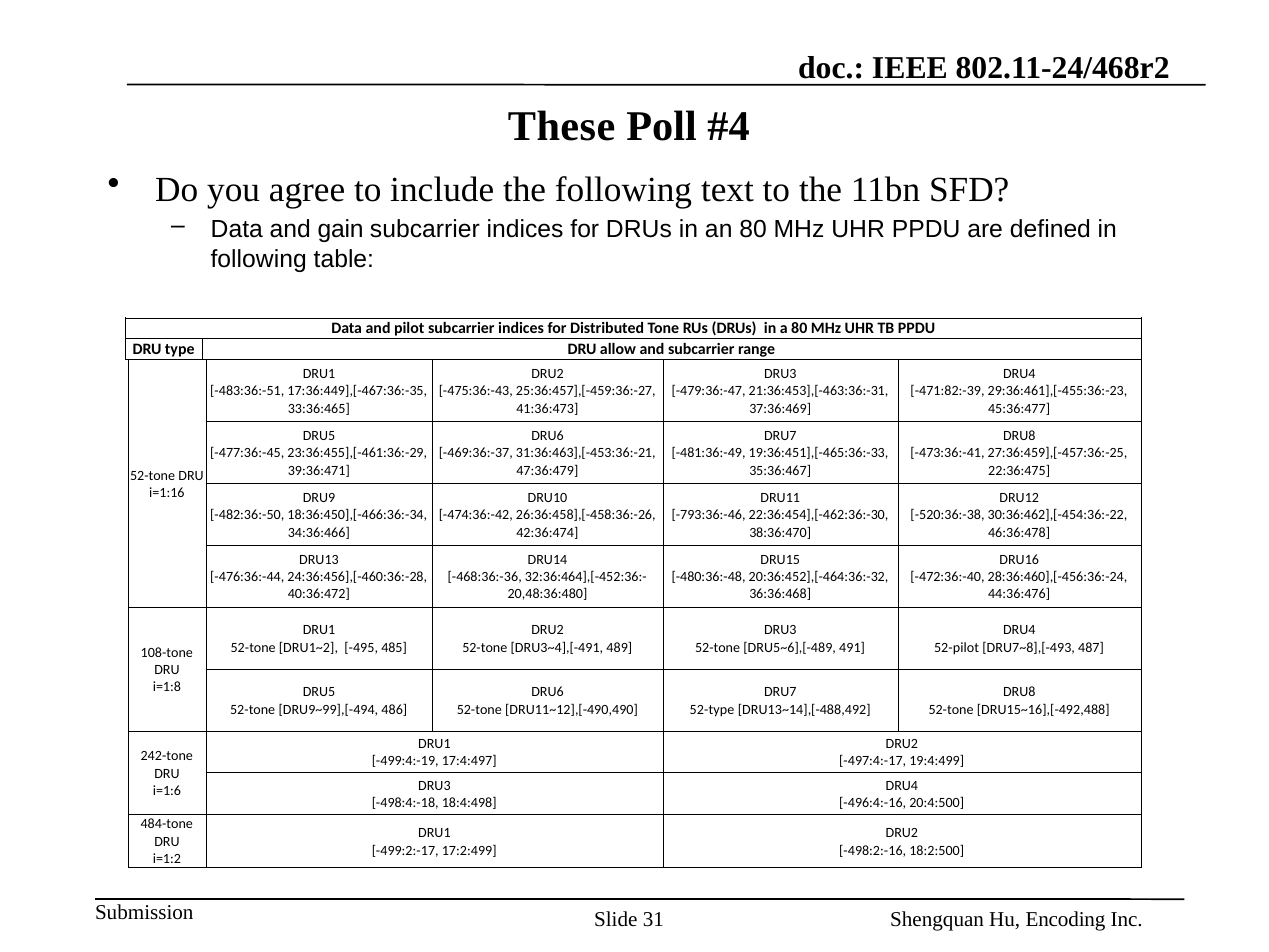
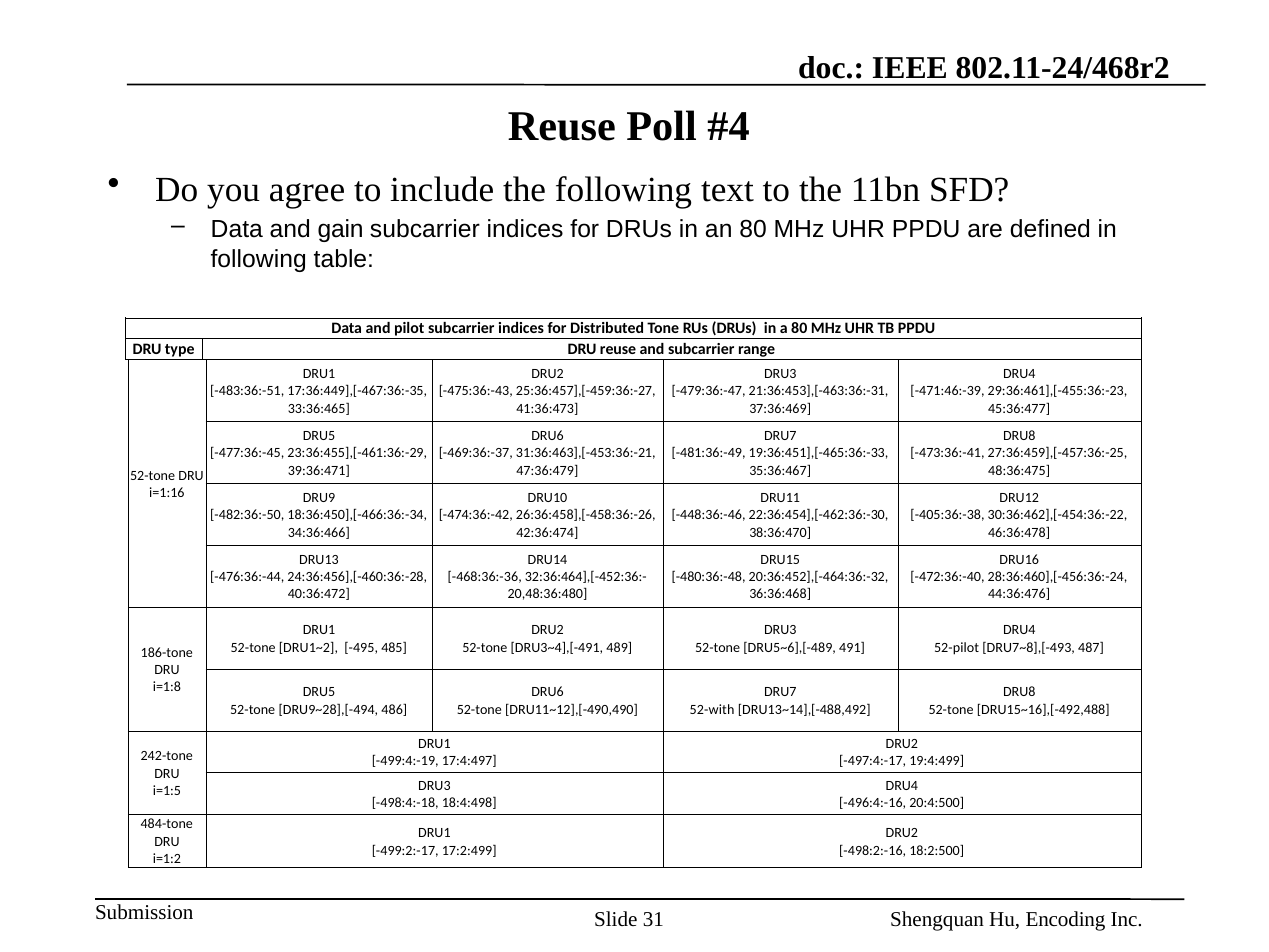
These: These -> Reuse (562, 127)
DRU allow: allow -> reuse (618, 350)
-471:82:-39: -471:82:-39 -> -471:46:-39 (948, 391)
22:36:475: 22:36:475 -> 48:36:475 (1019, 470)
-793:36:-46: -793:36:-46 -> -448:36:-46 (709, 515)
-520:36:-38: -520:36:-38 -> -405:36:-38 (948, 515)
108-tone: 108-tone -> 186-tone (167, 652)
DRU9~99],[-494: DRU9~99],[-494 -> DRU9~28],[-494 (328, 709)
52-type: 52-type -> 52-with (712, 709)
i=1:6: i=1:6 -> i=1:5 (167, 791)
